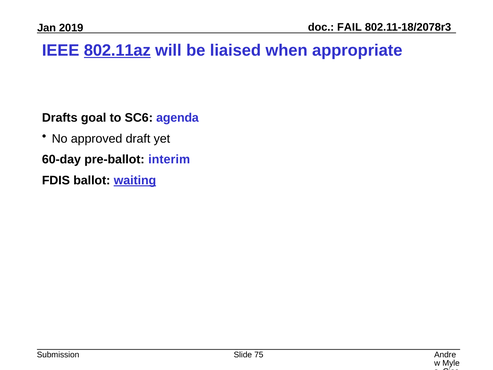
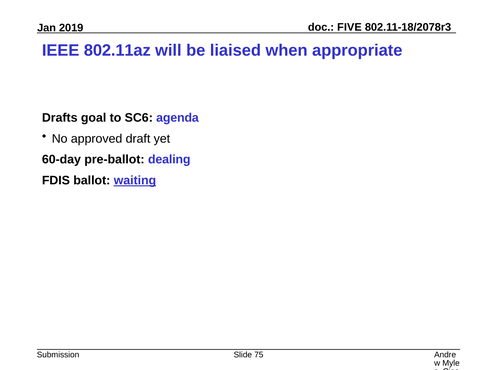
FAIL: FAIL -> FIVE (349, 27)
802.11az underline: present -> none (117, 50)
interim: interim -> dealing (169, 159)
